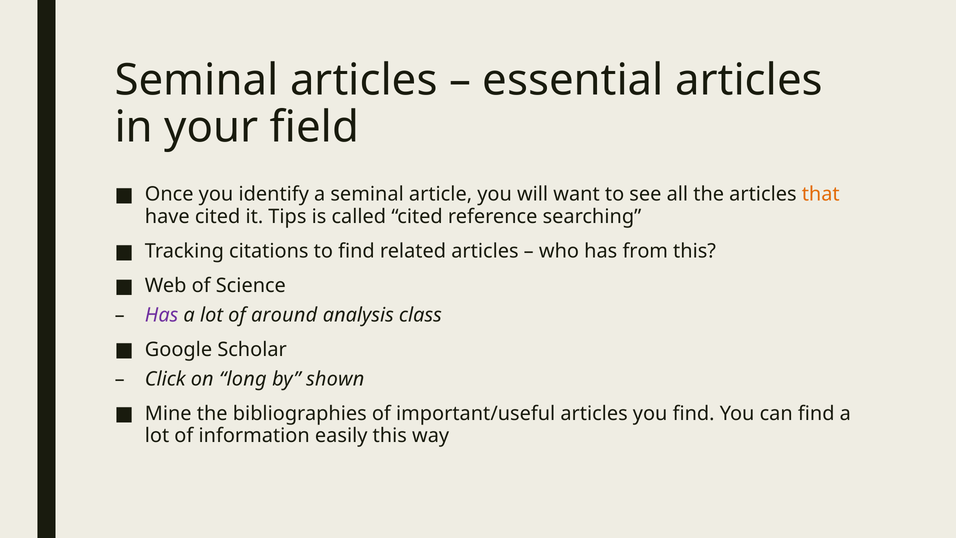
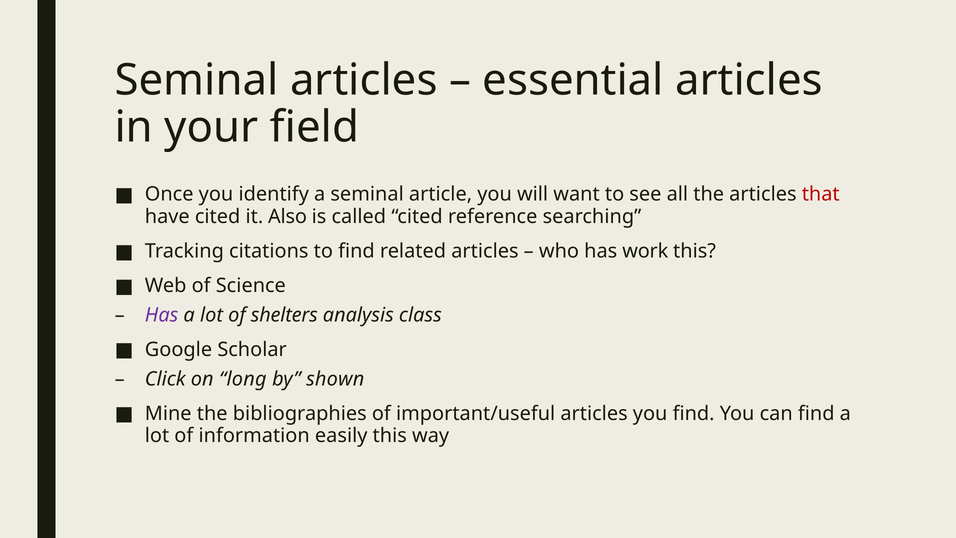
that colour: orange -> red (821, 194)
Tips: Tips -> Also (288, 217)
from: from -> work (645, 251)
around: around -> shelters (284, 315)
